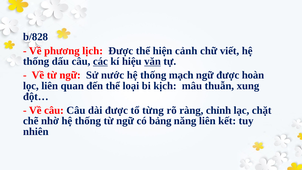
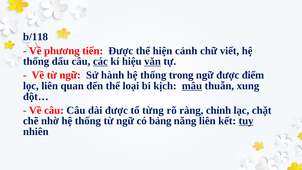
b/828: b/828 -> b/118 (35, 37)
lịch: lịch -> tiến (93, 51)
nước: nước -> hành (113, 75)
mạch: mạch -> trong (181, 75)
hoàn: hoàn -> điểm (253, 75)
mâu underline: none -> present (192, 86)
tuy underline: none -> present (246, 121)
